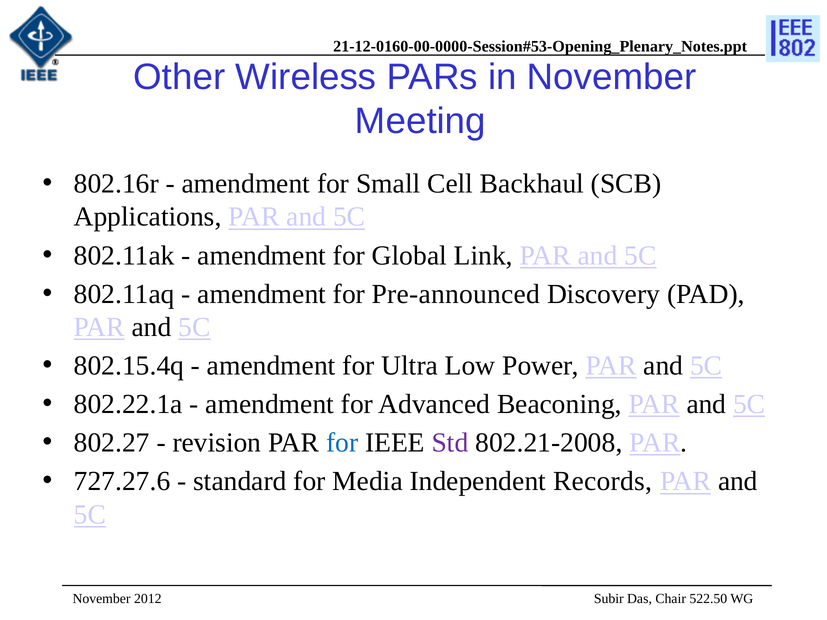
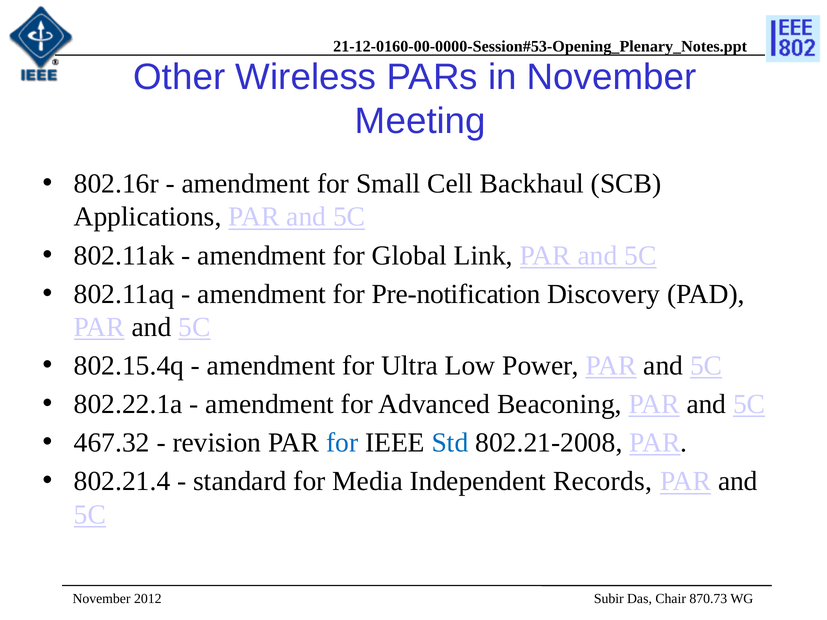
Pre-announced: Pre-announced -> Pre-notification (456, 294)
802.27: 802.27 -> 467.32 (112, 443)
Std colour: purple -> blue (450, 443)
727.27.6: 727.27.6 -> 802.21.4 (122, 482)
522.50: 522.50 -> 870.73 (708, 599)
